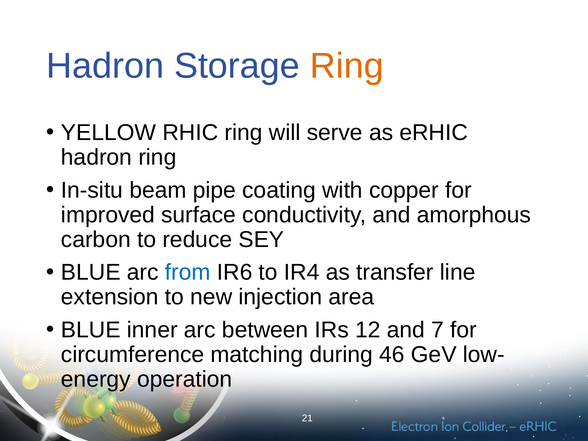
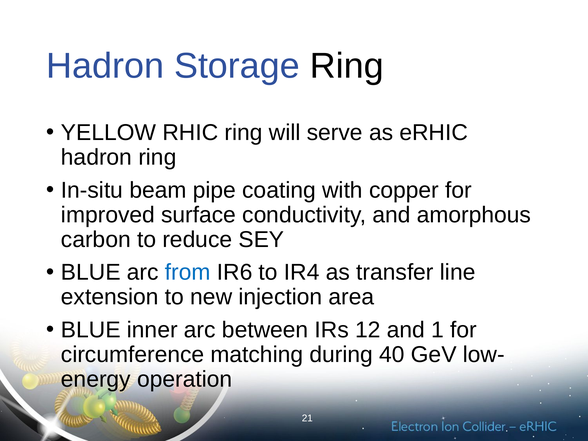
Ring colour: orange -> black (347, 66)
7: 7 -> 1 (438, 330)
46: 46 -> 40 (392, 355)
